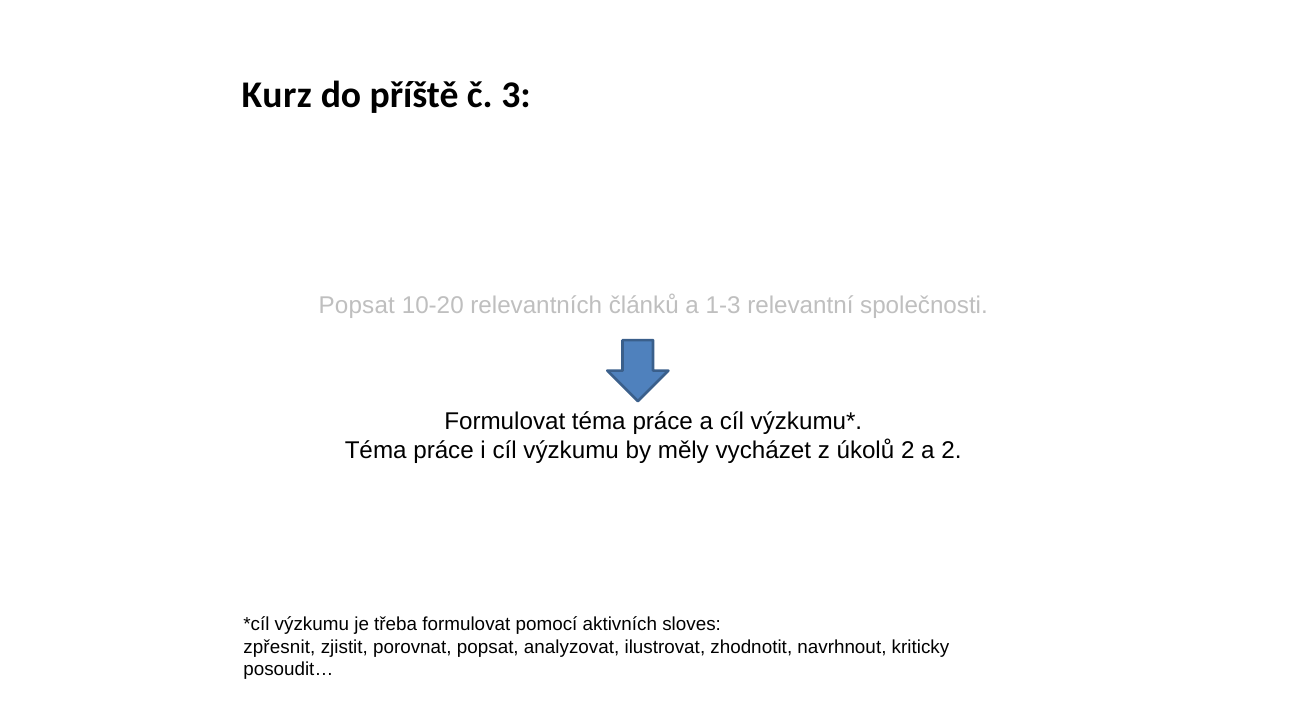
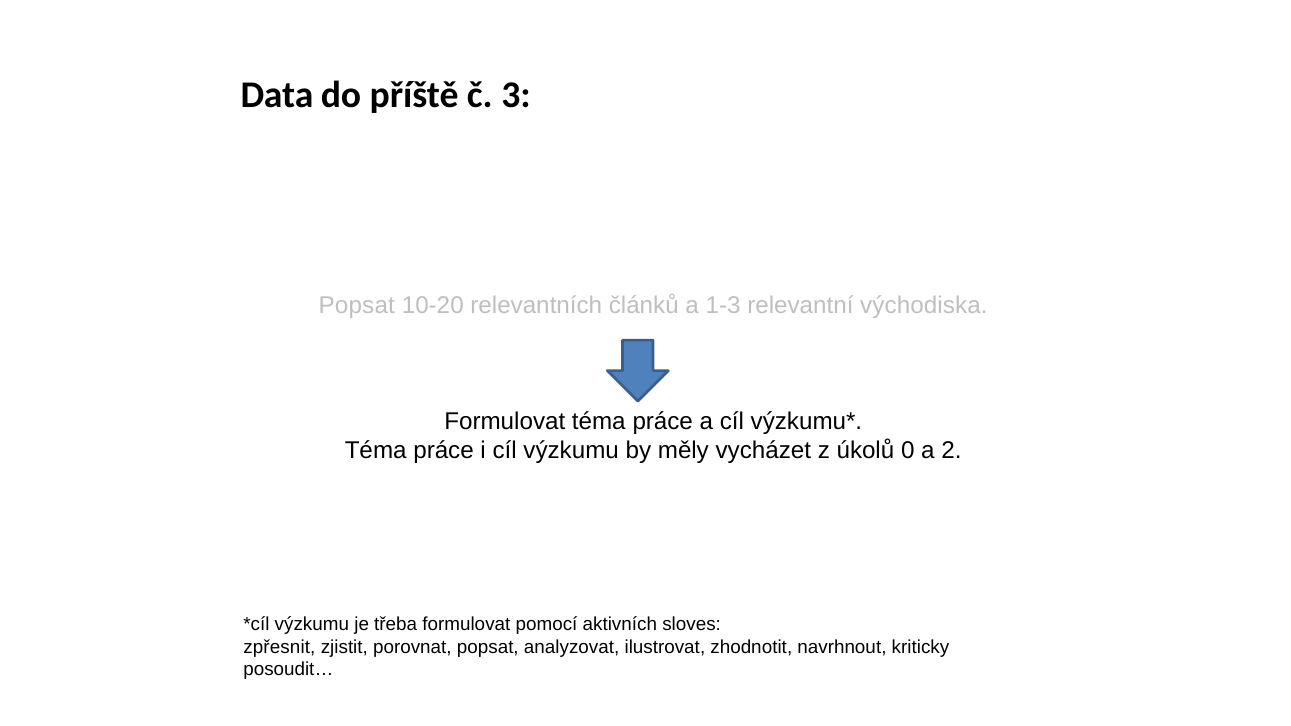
Kurz: Kurz -> Data (277, 95)
společnosti: společnosti -> východiska (924, 306)
úkolů 2: 2 -> 0 (908, 451)
